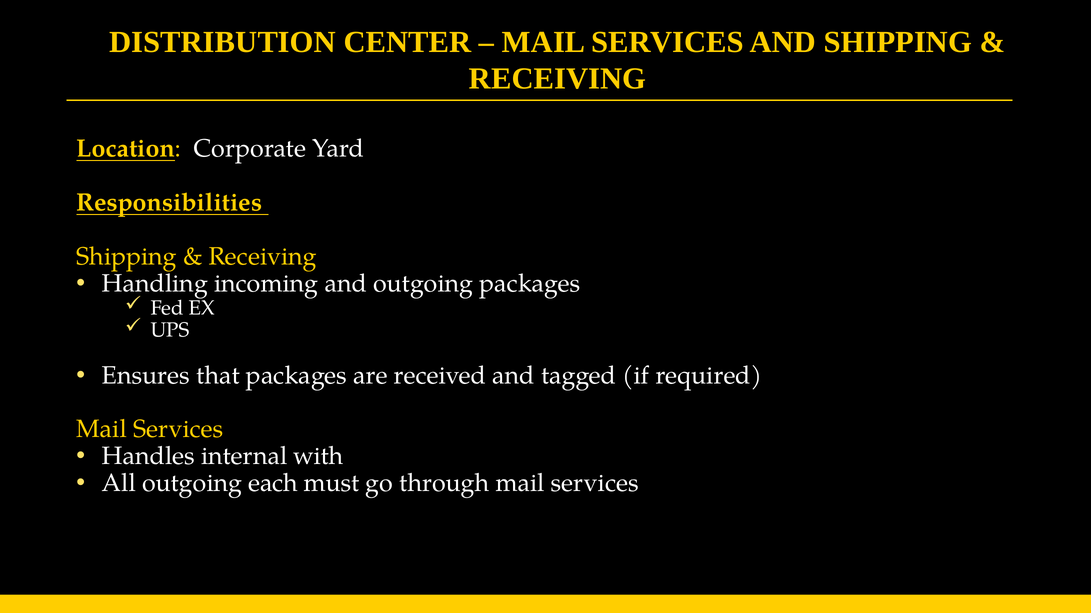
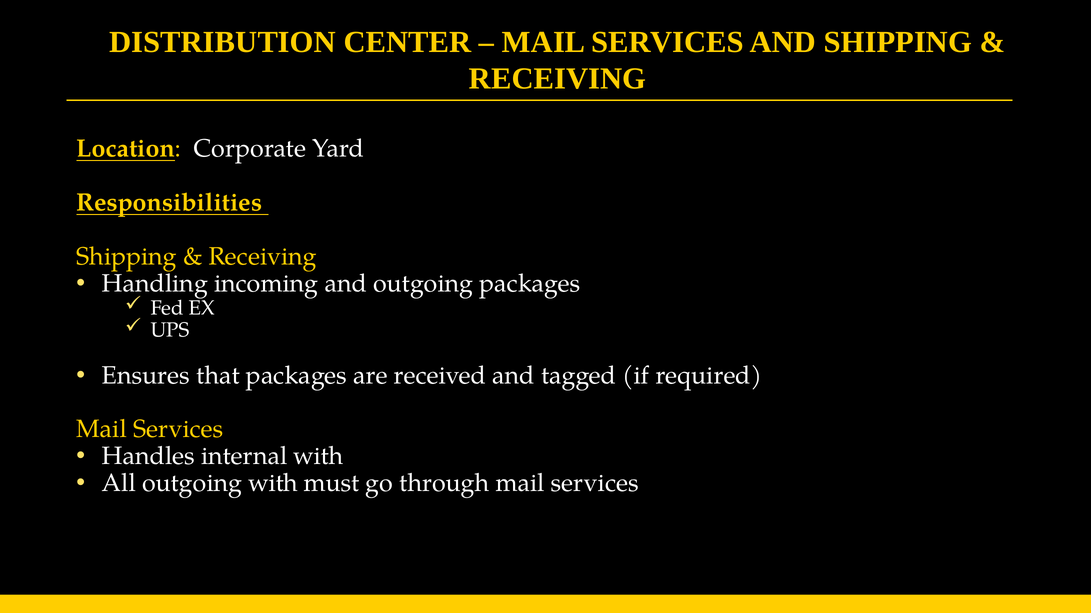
outgoing each: each -> with (273, 484)
